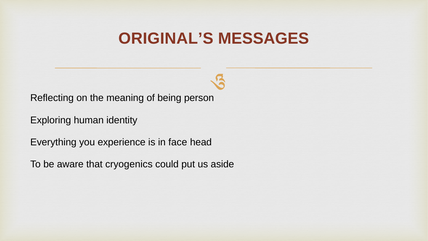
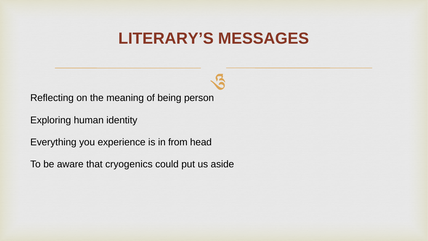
ORIGINAL’S: ORIGINAL’S -> LITERARY’S (166, 38)
face: face -> from (178, 142)
